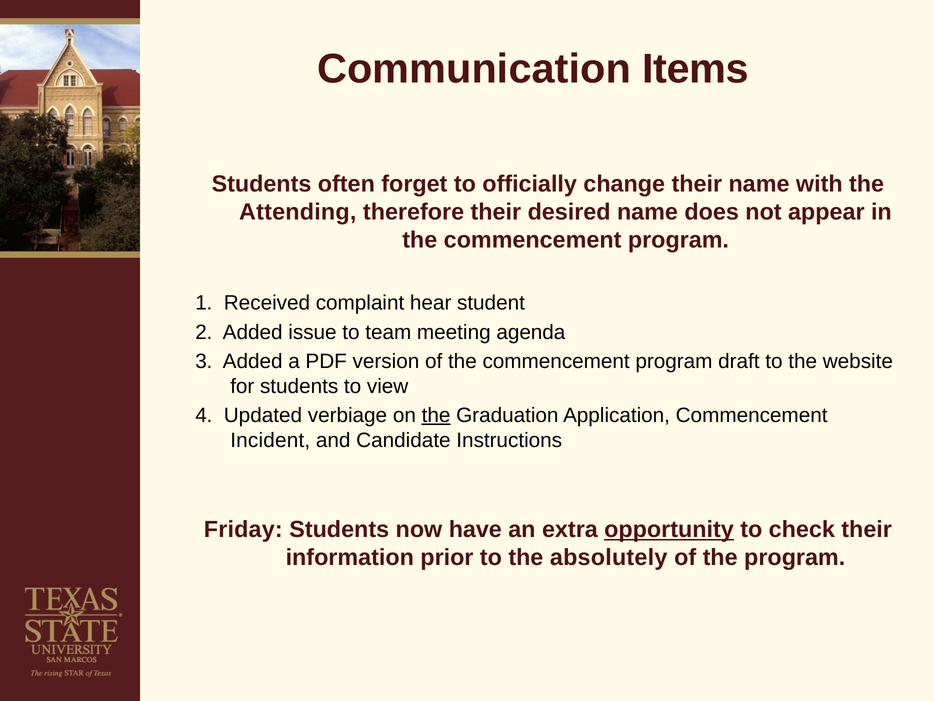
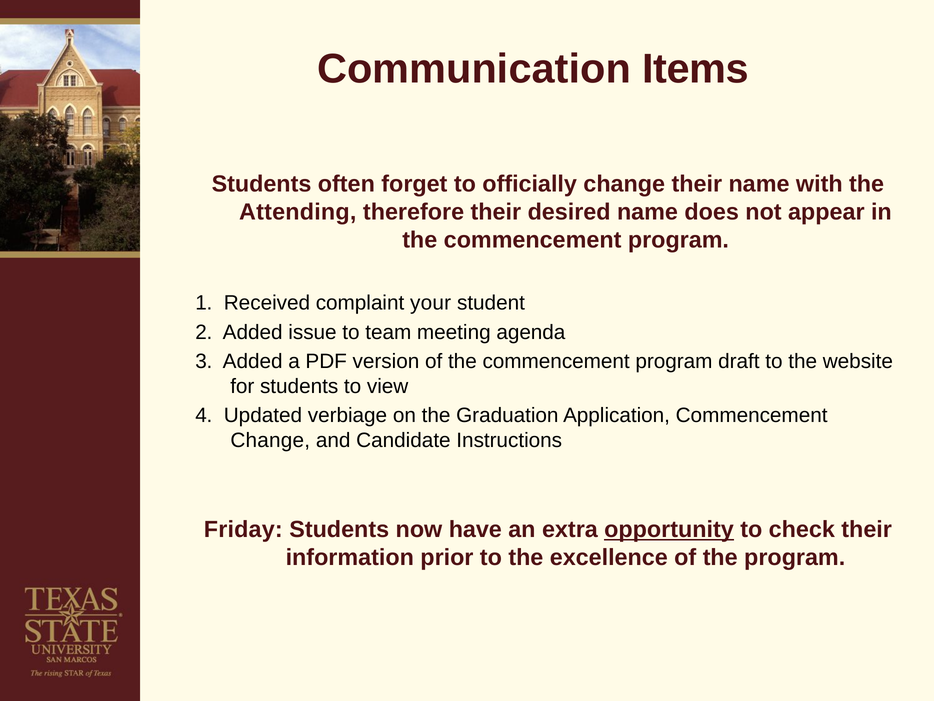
hear: hear -> your (431, 303)
the underline: present -> none (436, 415)
Incident: Incident -> Change (270, 440)
absolutely: absolutely -> excellence (609, 557)
